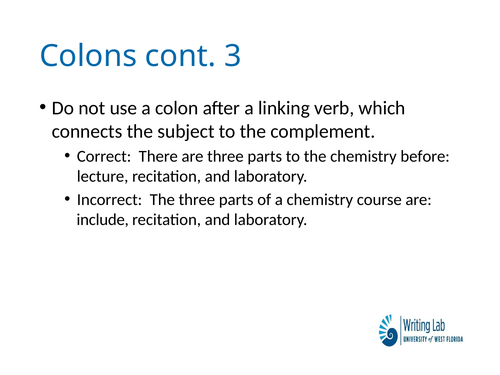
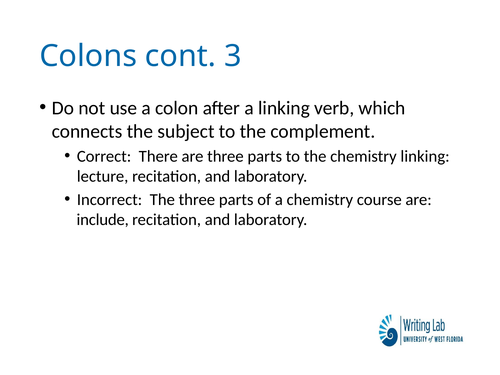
chemistry before: before -> linking (425, 156)
